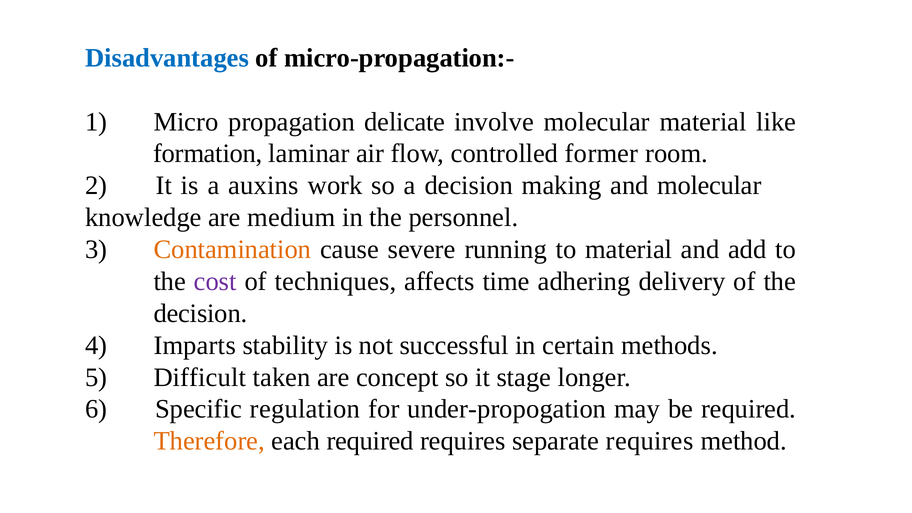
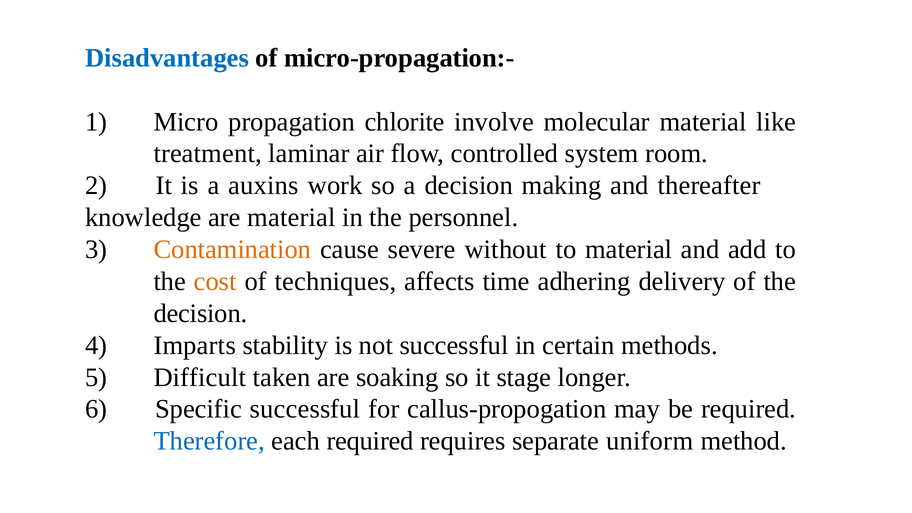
delicate: delicate -> chlorite (405, 122)
formation: formation -> treatment (208, 154)
former: former -> system (602, 154)
and molecular: molecular -> thereafter (709, 186)
are medium: medium -> material (291, 218)
running: running -> without (506, 249)
cost colour: purple -> orange (215, 281)
concept: concept -> soaking (397, 377)
Specific regulation: regulation -> successful (305, 409)
under-propogation: under-propogation -> callus-propogation (507, 409)
Therefore colour: orange -> blue (209, 441)
separate requires: requires -> uniform (650, 441)
